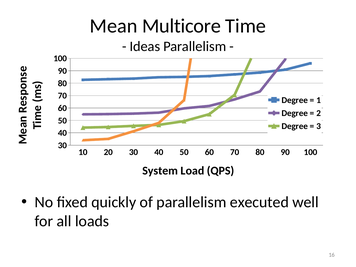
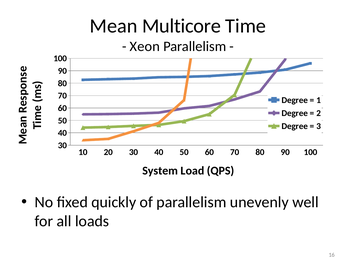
Ideas: Ideas -> Xeon (145, 46)
executed: executed -> unevenly (259, 202)
